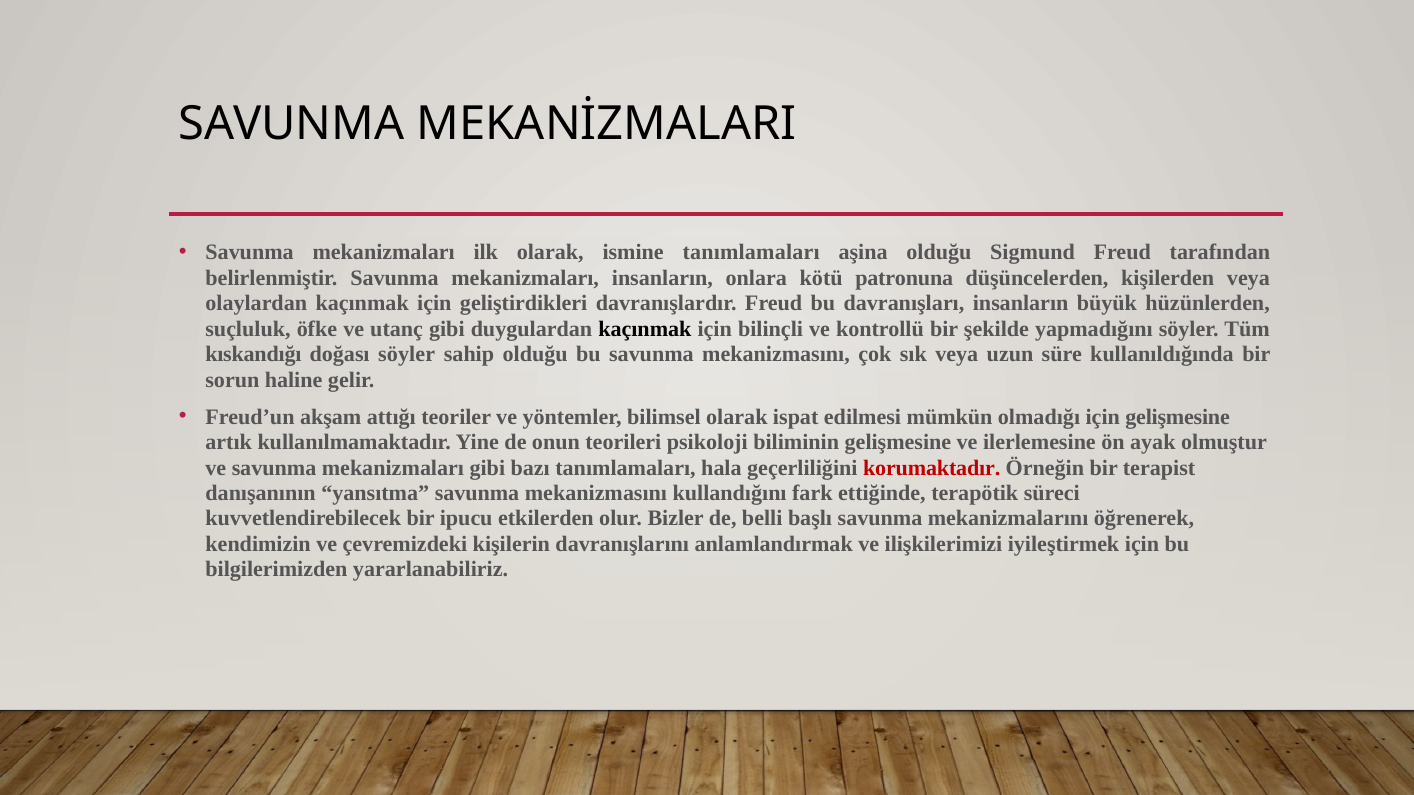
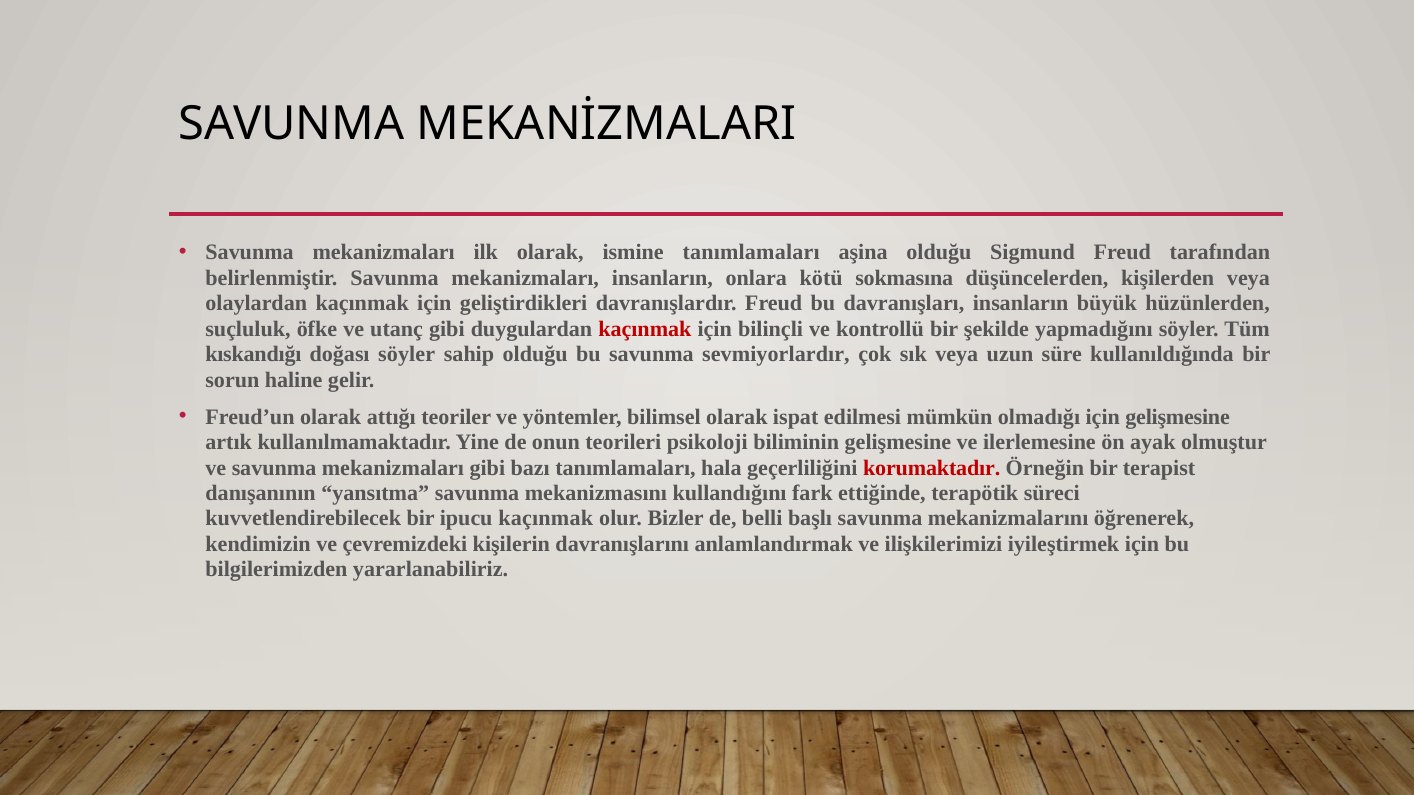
patronuna: patronuna -> sokmasına (904, 278)
kaçınmak colour: black -> red (645, 329)
bu savunma mekanizmasını: mekanizmasını -> sevmiyorlardır (776, 354)
Freud’un akşam: akşam -> olarak (331, 417)
ipucu etkilerden: etkilerden -> kaçınmak (546, 519)
